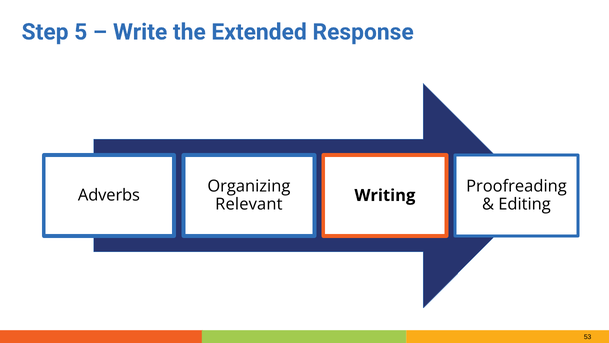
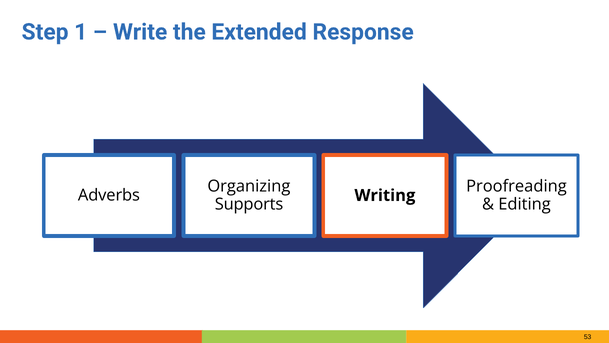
5: 5 -> 1 (81, 32)
Relevant: Relevant -> Supports (249, 204)
